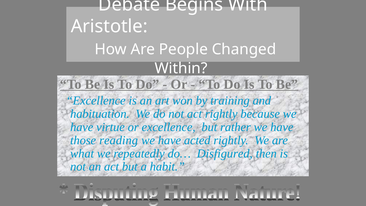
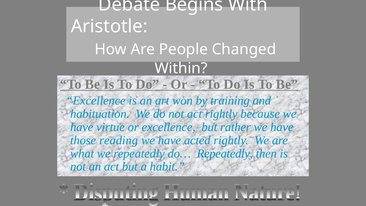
do… Disfigured: Disfigured -> Repeatedly (225, 153)
